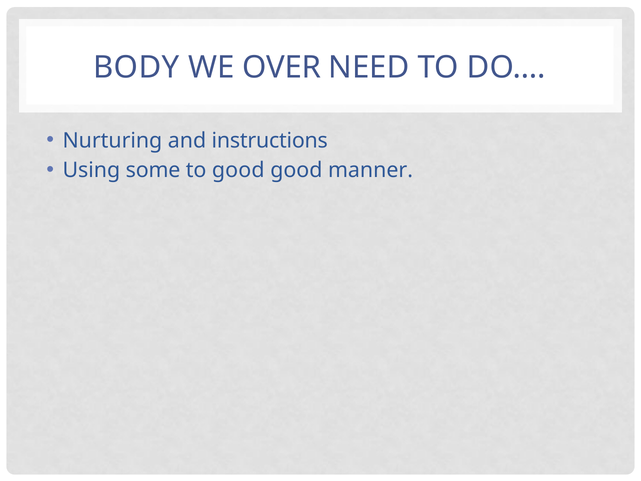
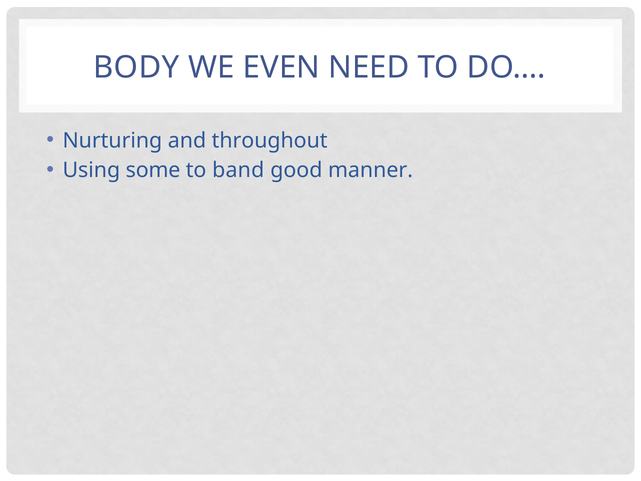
OVER: OVER -> EVEN (281, 67)
instructions: instructions -> throughout (270, 140)
to good: good -> band (238, 170)
